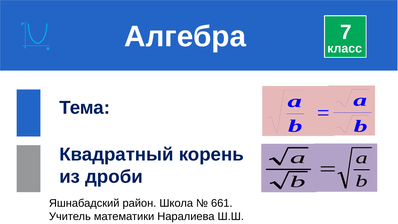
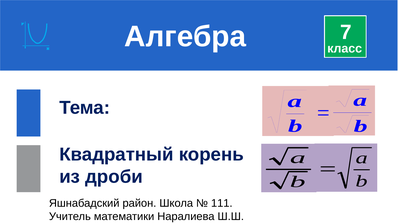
661: 661 -> 111 (222, 203)
